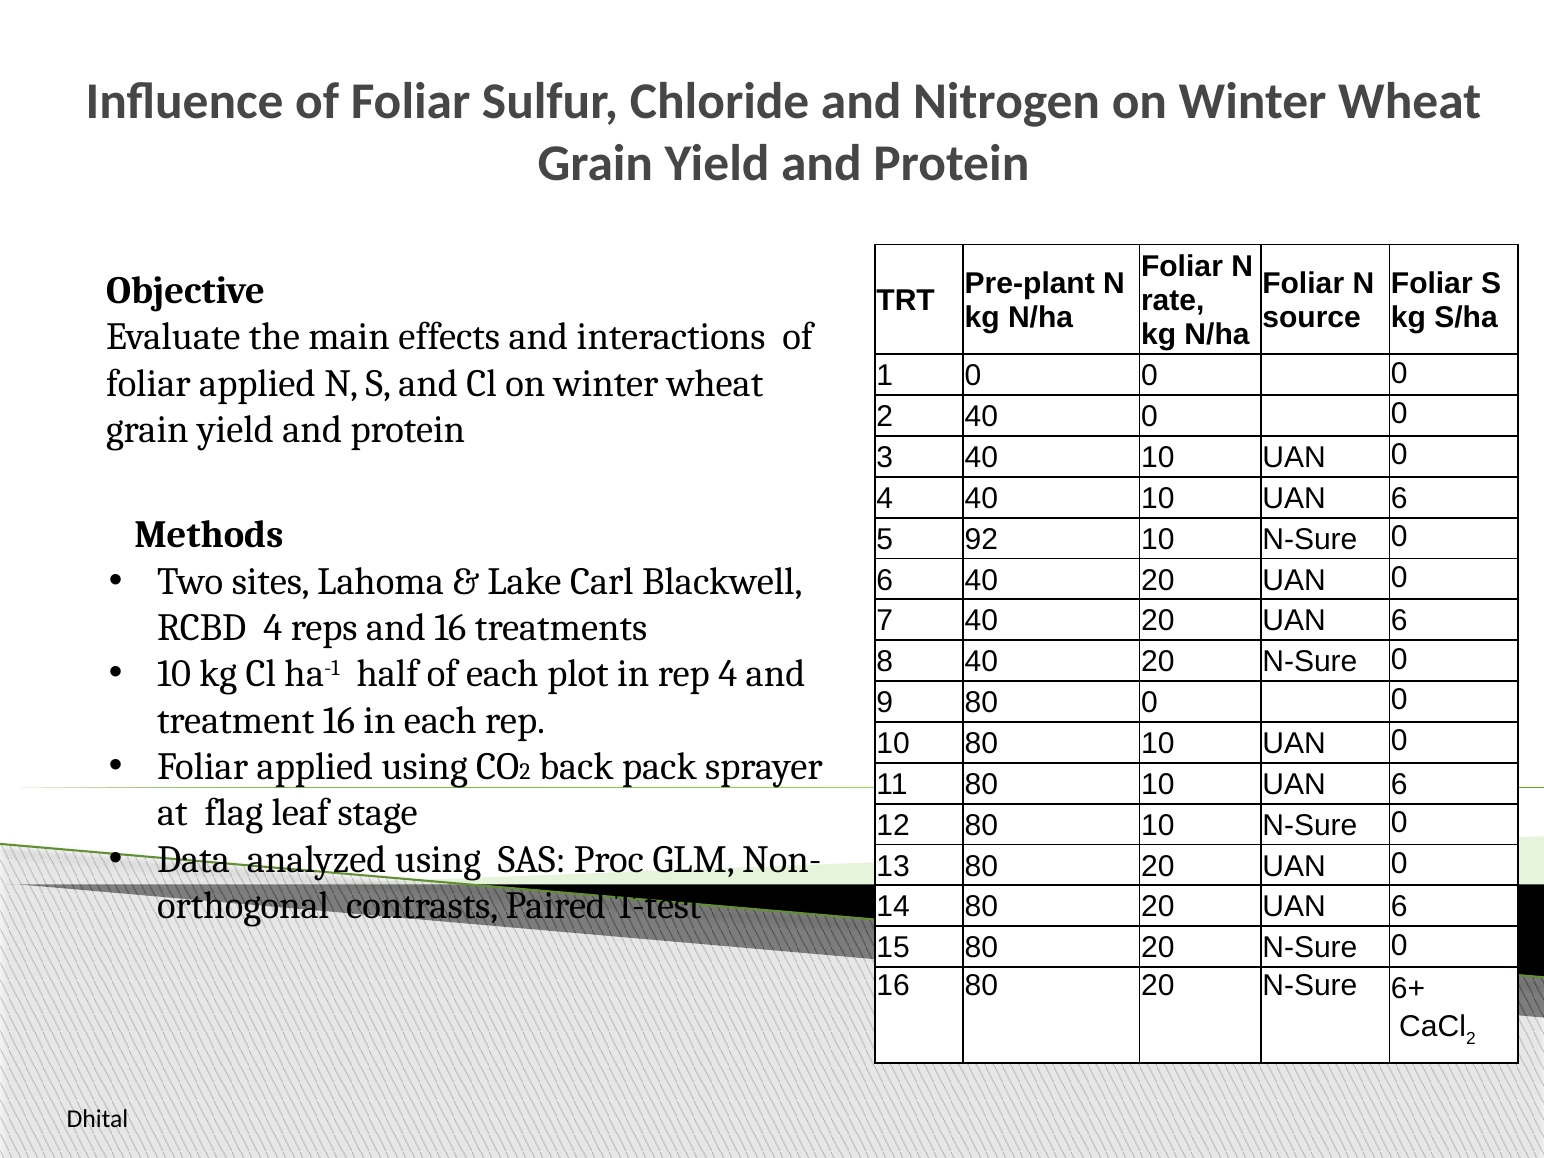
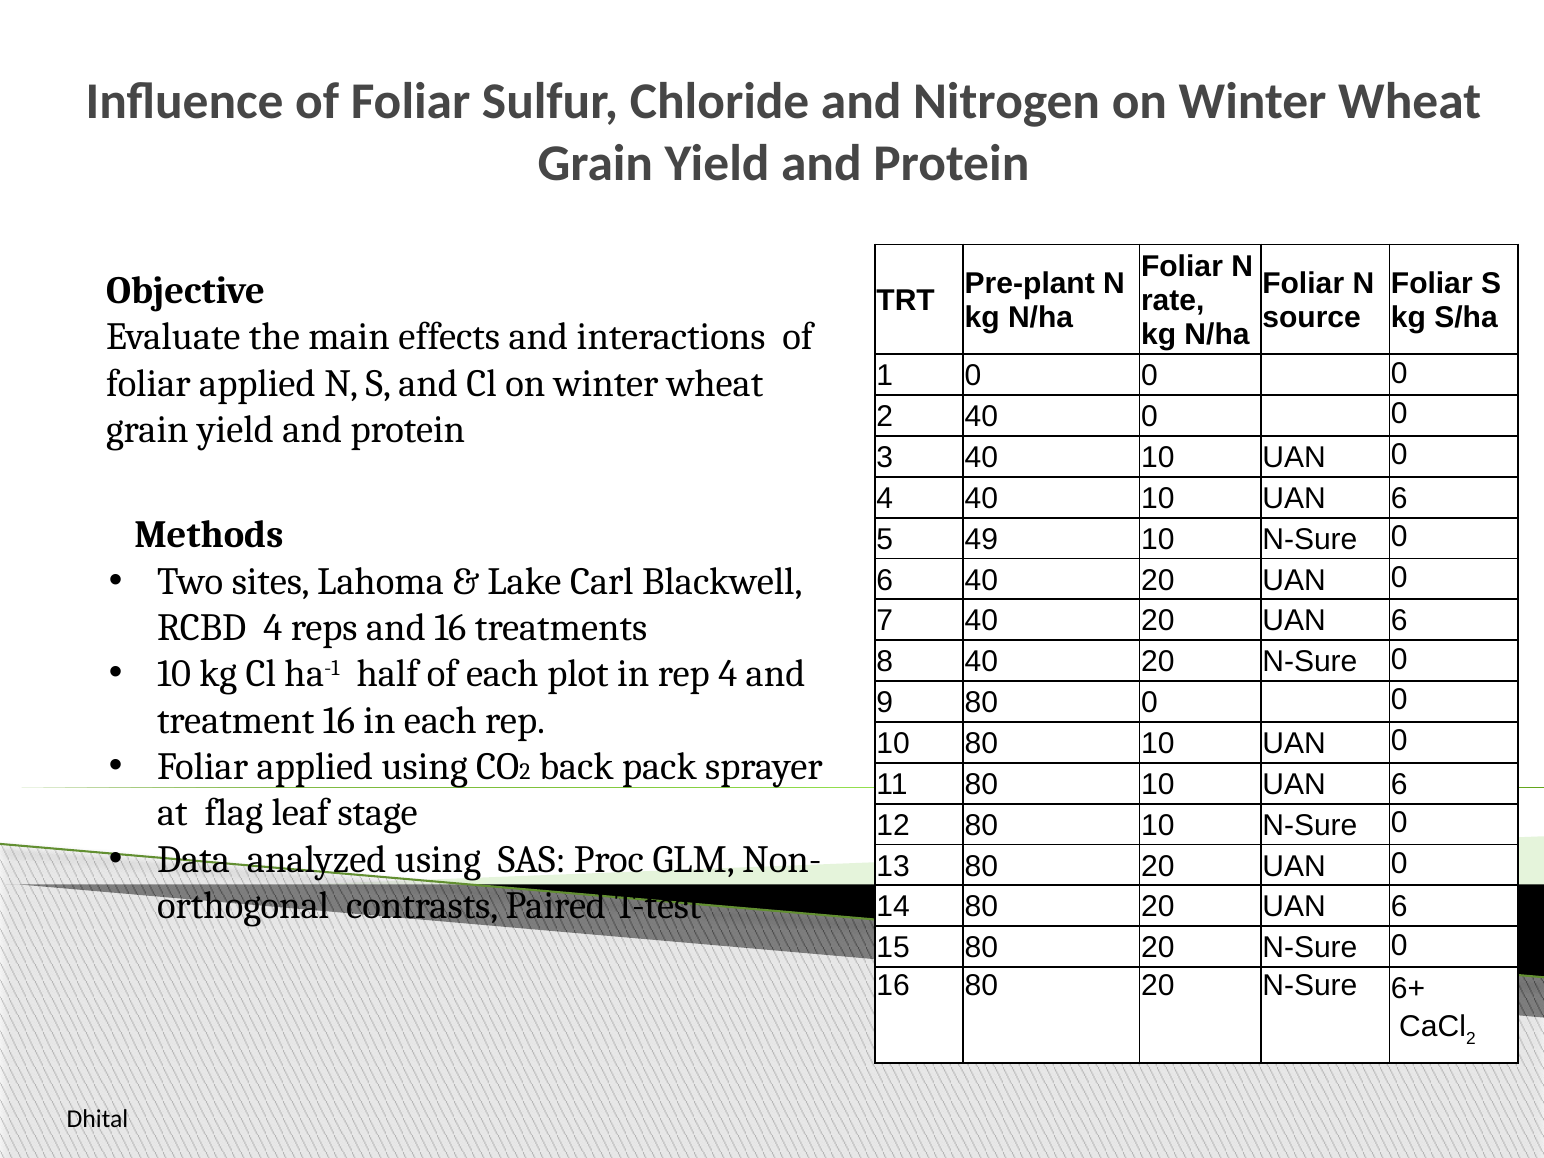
92: 92 -> 49 (981, 539)
